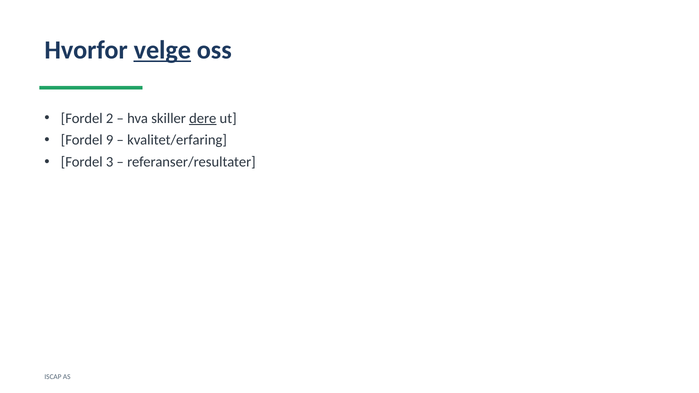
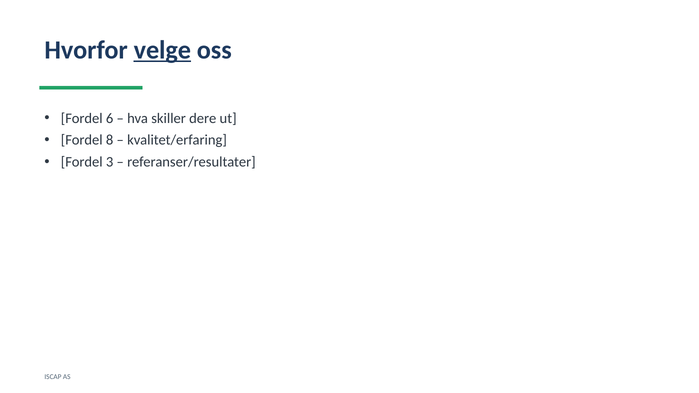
2: 2 -> 6 (110, 118)
dere underline: present -> none (203, 118)
9: 9 -> 8 (110, 140)
